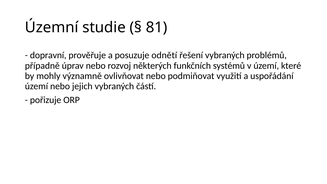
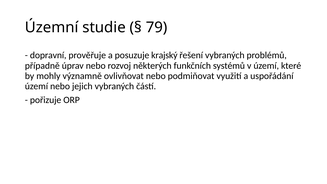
81: 81 -> 79 (157, 27)
odnětí: odnětí -> krajský (164, 55)
